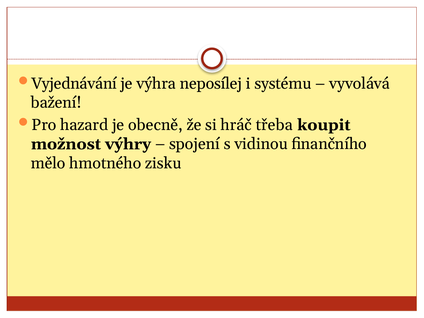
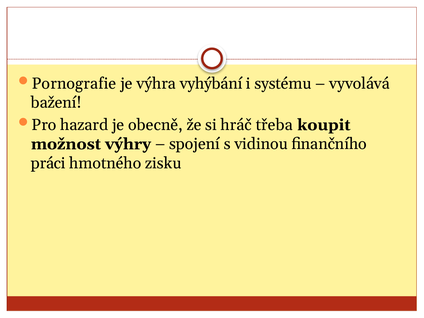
Vyjednávání: Vyjednávání -> Pornografie (74, 84)
neposílej: neposílej -> vyhýbání (211, 84)
mělo: mělo -> práci (48, 163)
